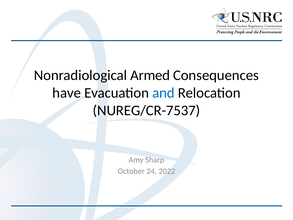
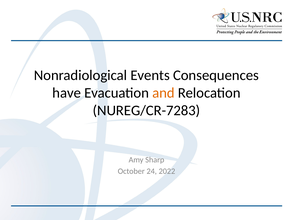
Armed: Armed -> Events (150, 75)
and colour: blue -> orange (163, 93)
NUREG/CR-7537: NUREG/CR-7537 -> NUREG/CR-7283 (146, 110)
